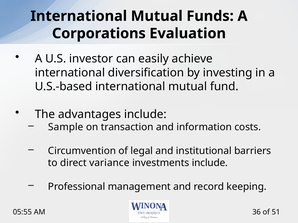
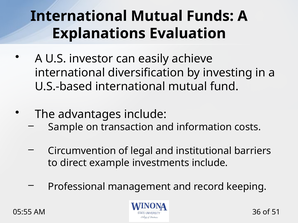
Corporations: Corporations -> Explanations (99, 34)
variance: variance -> example (109, 163)
